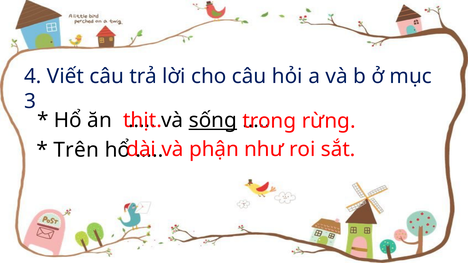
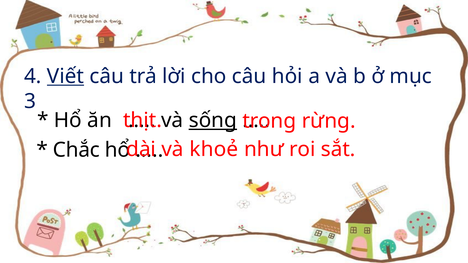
Viết underline: none -> present (65, 76)
phận: phận -> khoẻ (214, 150)
Trên: Trên -> Chắc (76, 150)
